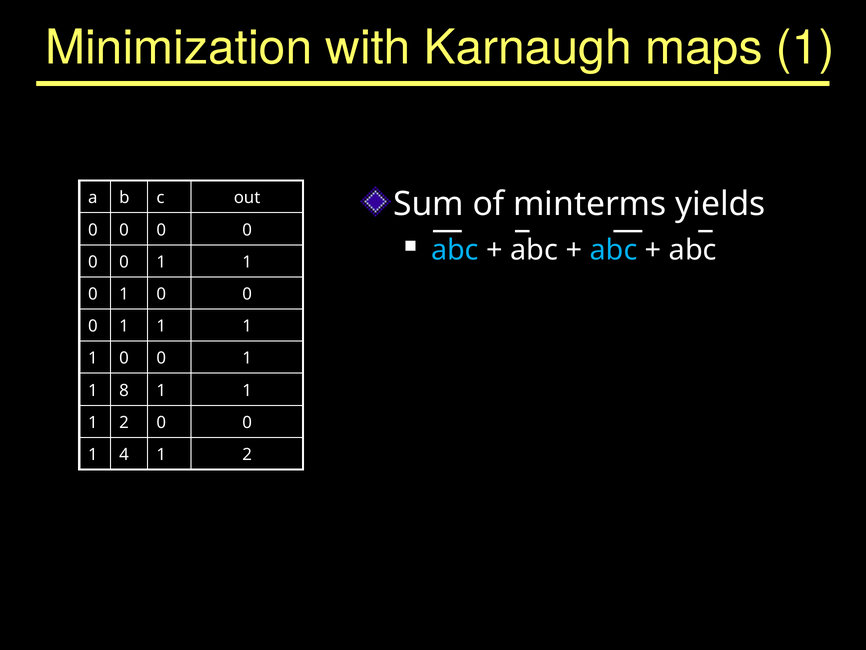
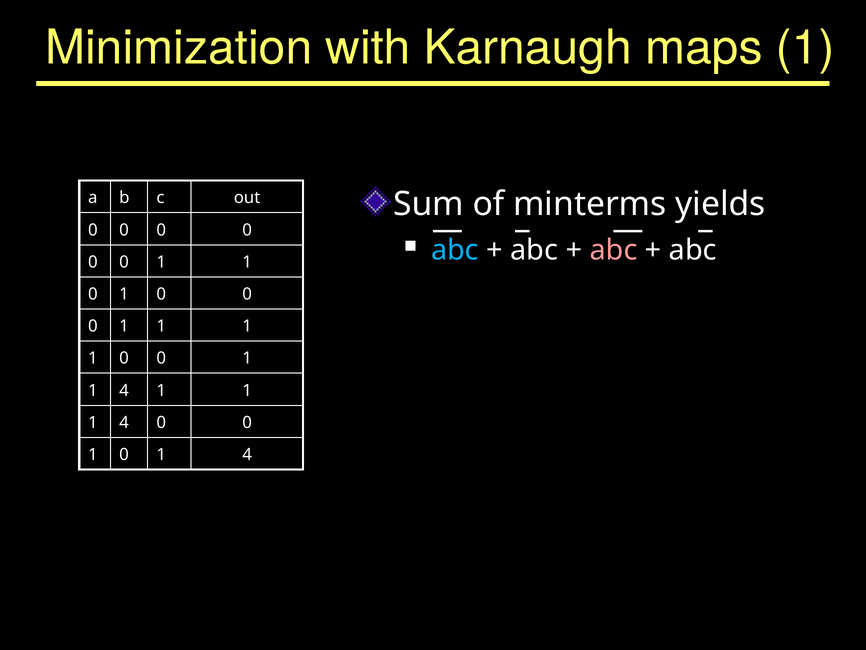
abc colour: light blue -> pink (614, 250)
8: 8 -> 4 (124, 390)
2: 2 -> 4 (124, 422)
4: 4 -> 0 (124, 454)
2: 2 -> 4 (247, 454)
